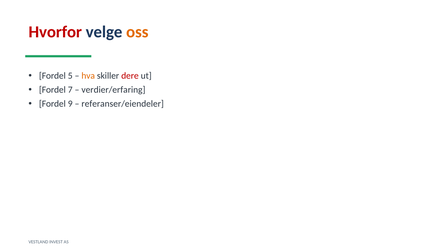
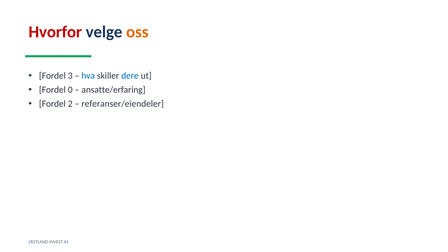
5: 5 -> 3 (70, 76)
hva colour: orange -> blue (88, 76)
dere colour: red -> blue (130, 76)
7: 7 -> 0 (70, 90)
verdier/erfaring: verdier/erfaring -> ansatte/erfaring (113, 90)
9: 9 -> 2 (70, 104)
